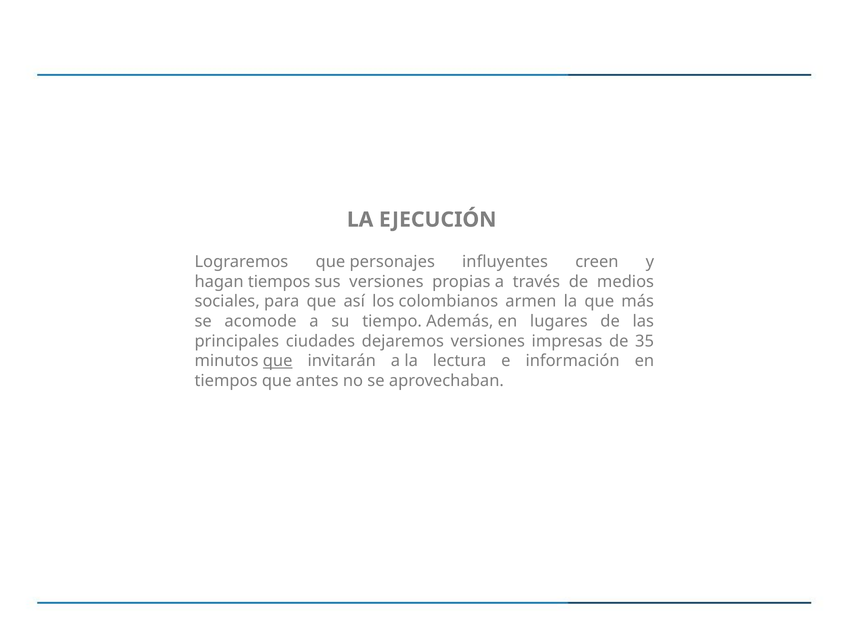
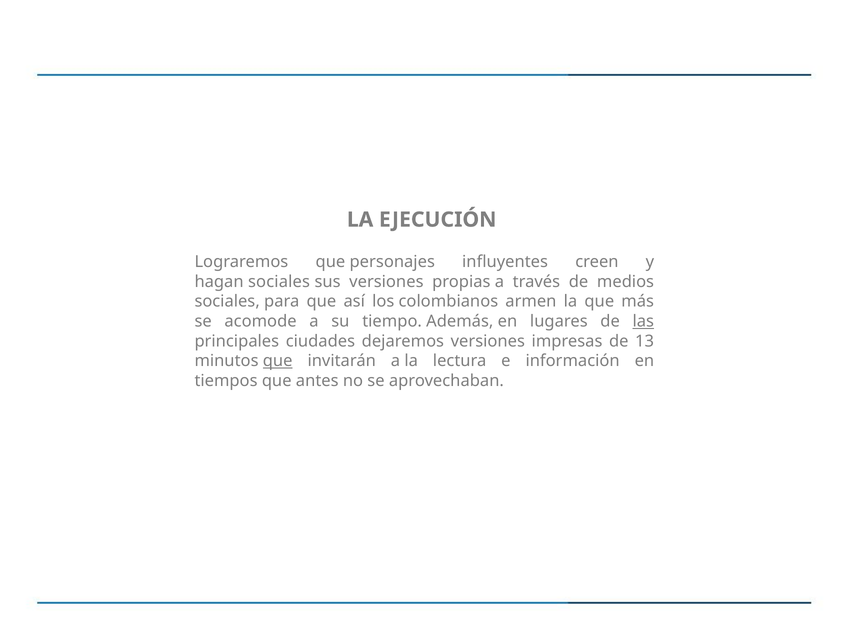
hagan tiempos: tiempos -> sociales (279, 282)
las underline: none -> present (643, 321)
35: 35 -> 13 (645, 341)
